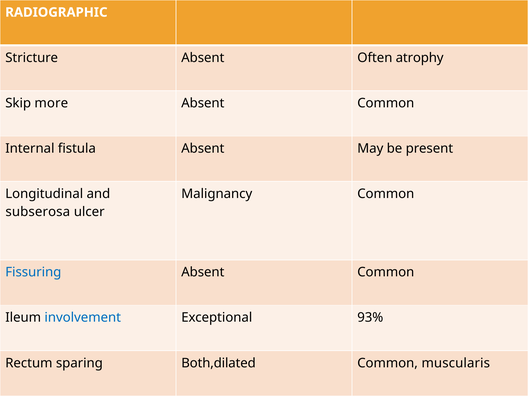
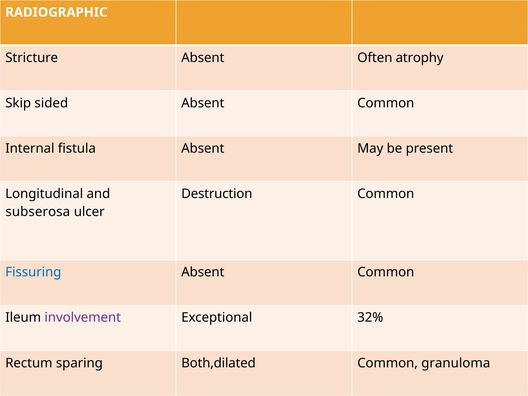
more: more -> sided (51, 103)
Malignancy: Malignancy -> Destruction (217, 194)
involvement colour: blue -> purple (83, 318)
93%: 93% -> 32% (370, 318)
muscularis: muscularis -> granuloma (456, 363)
